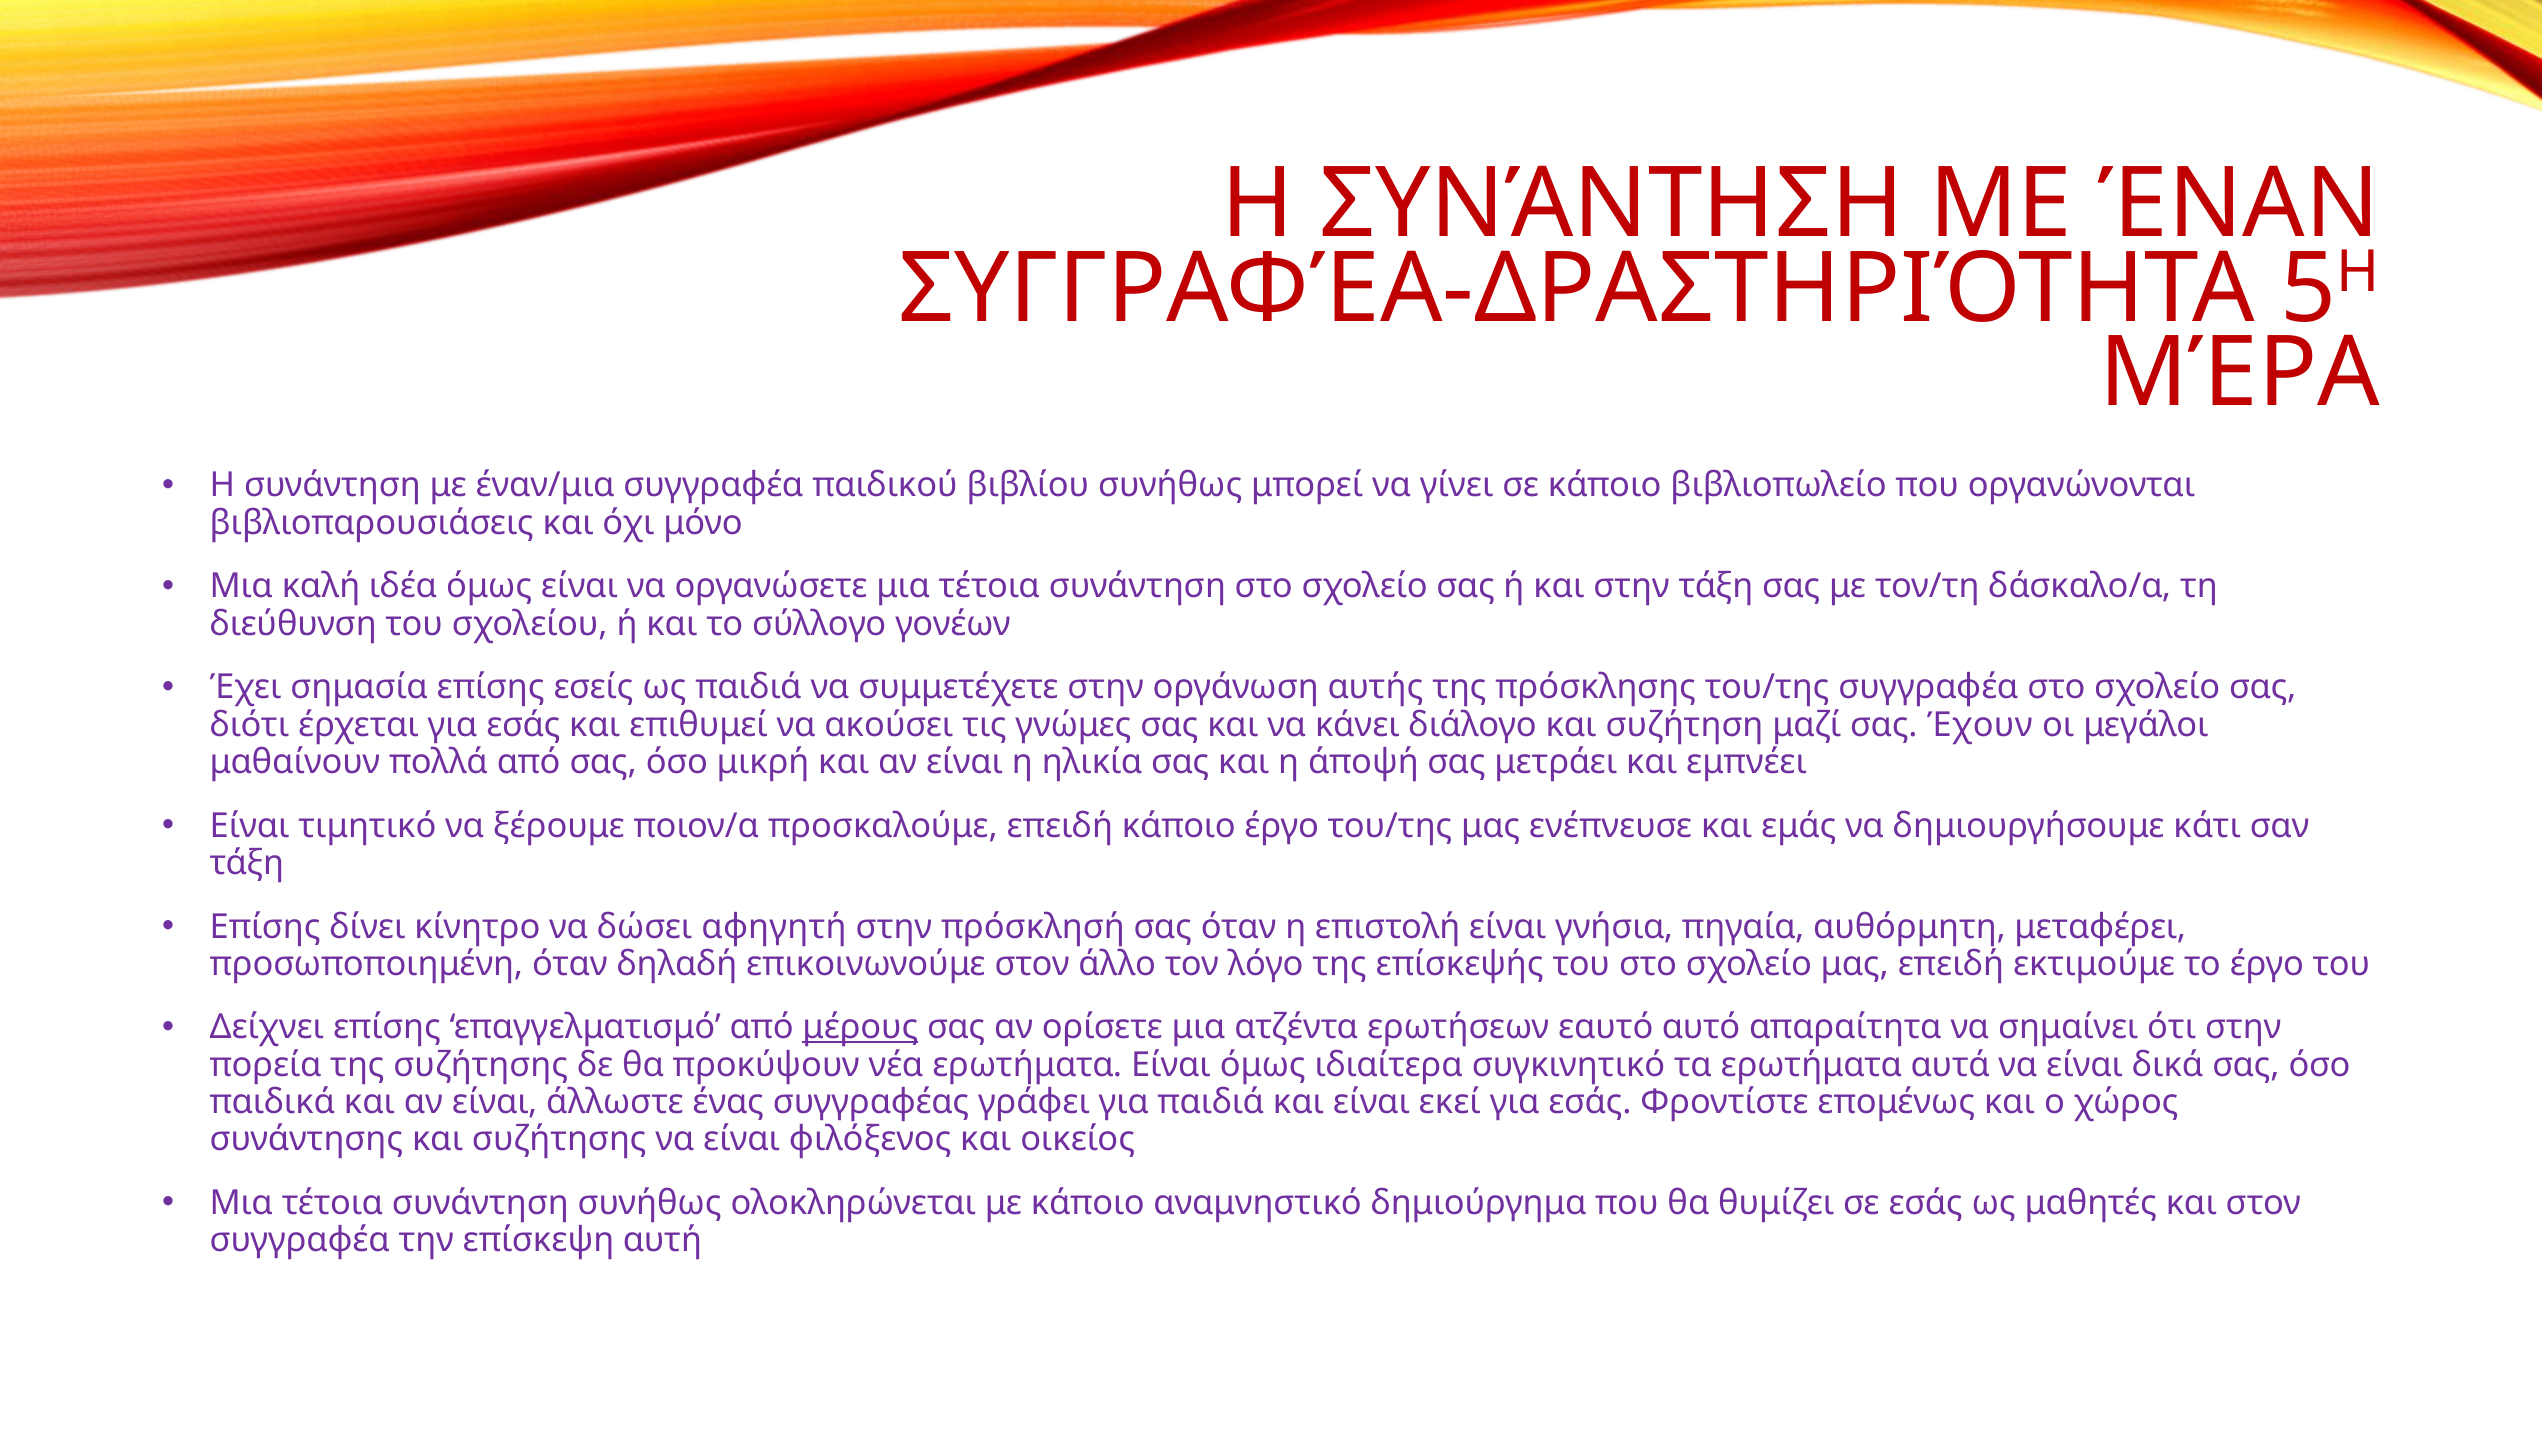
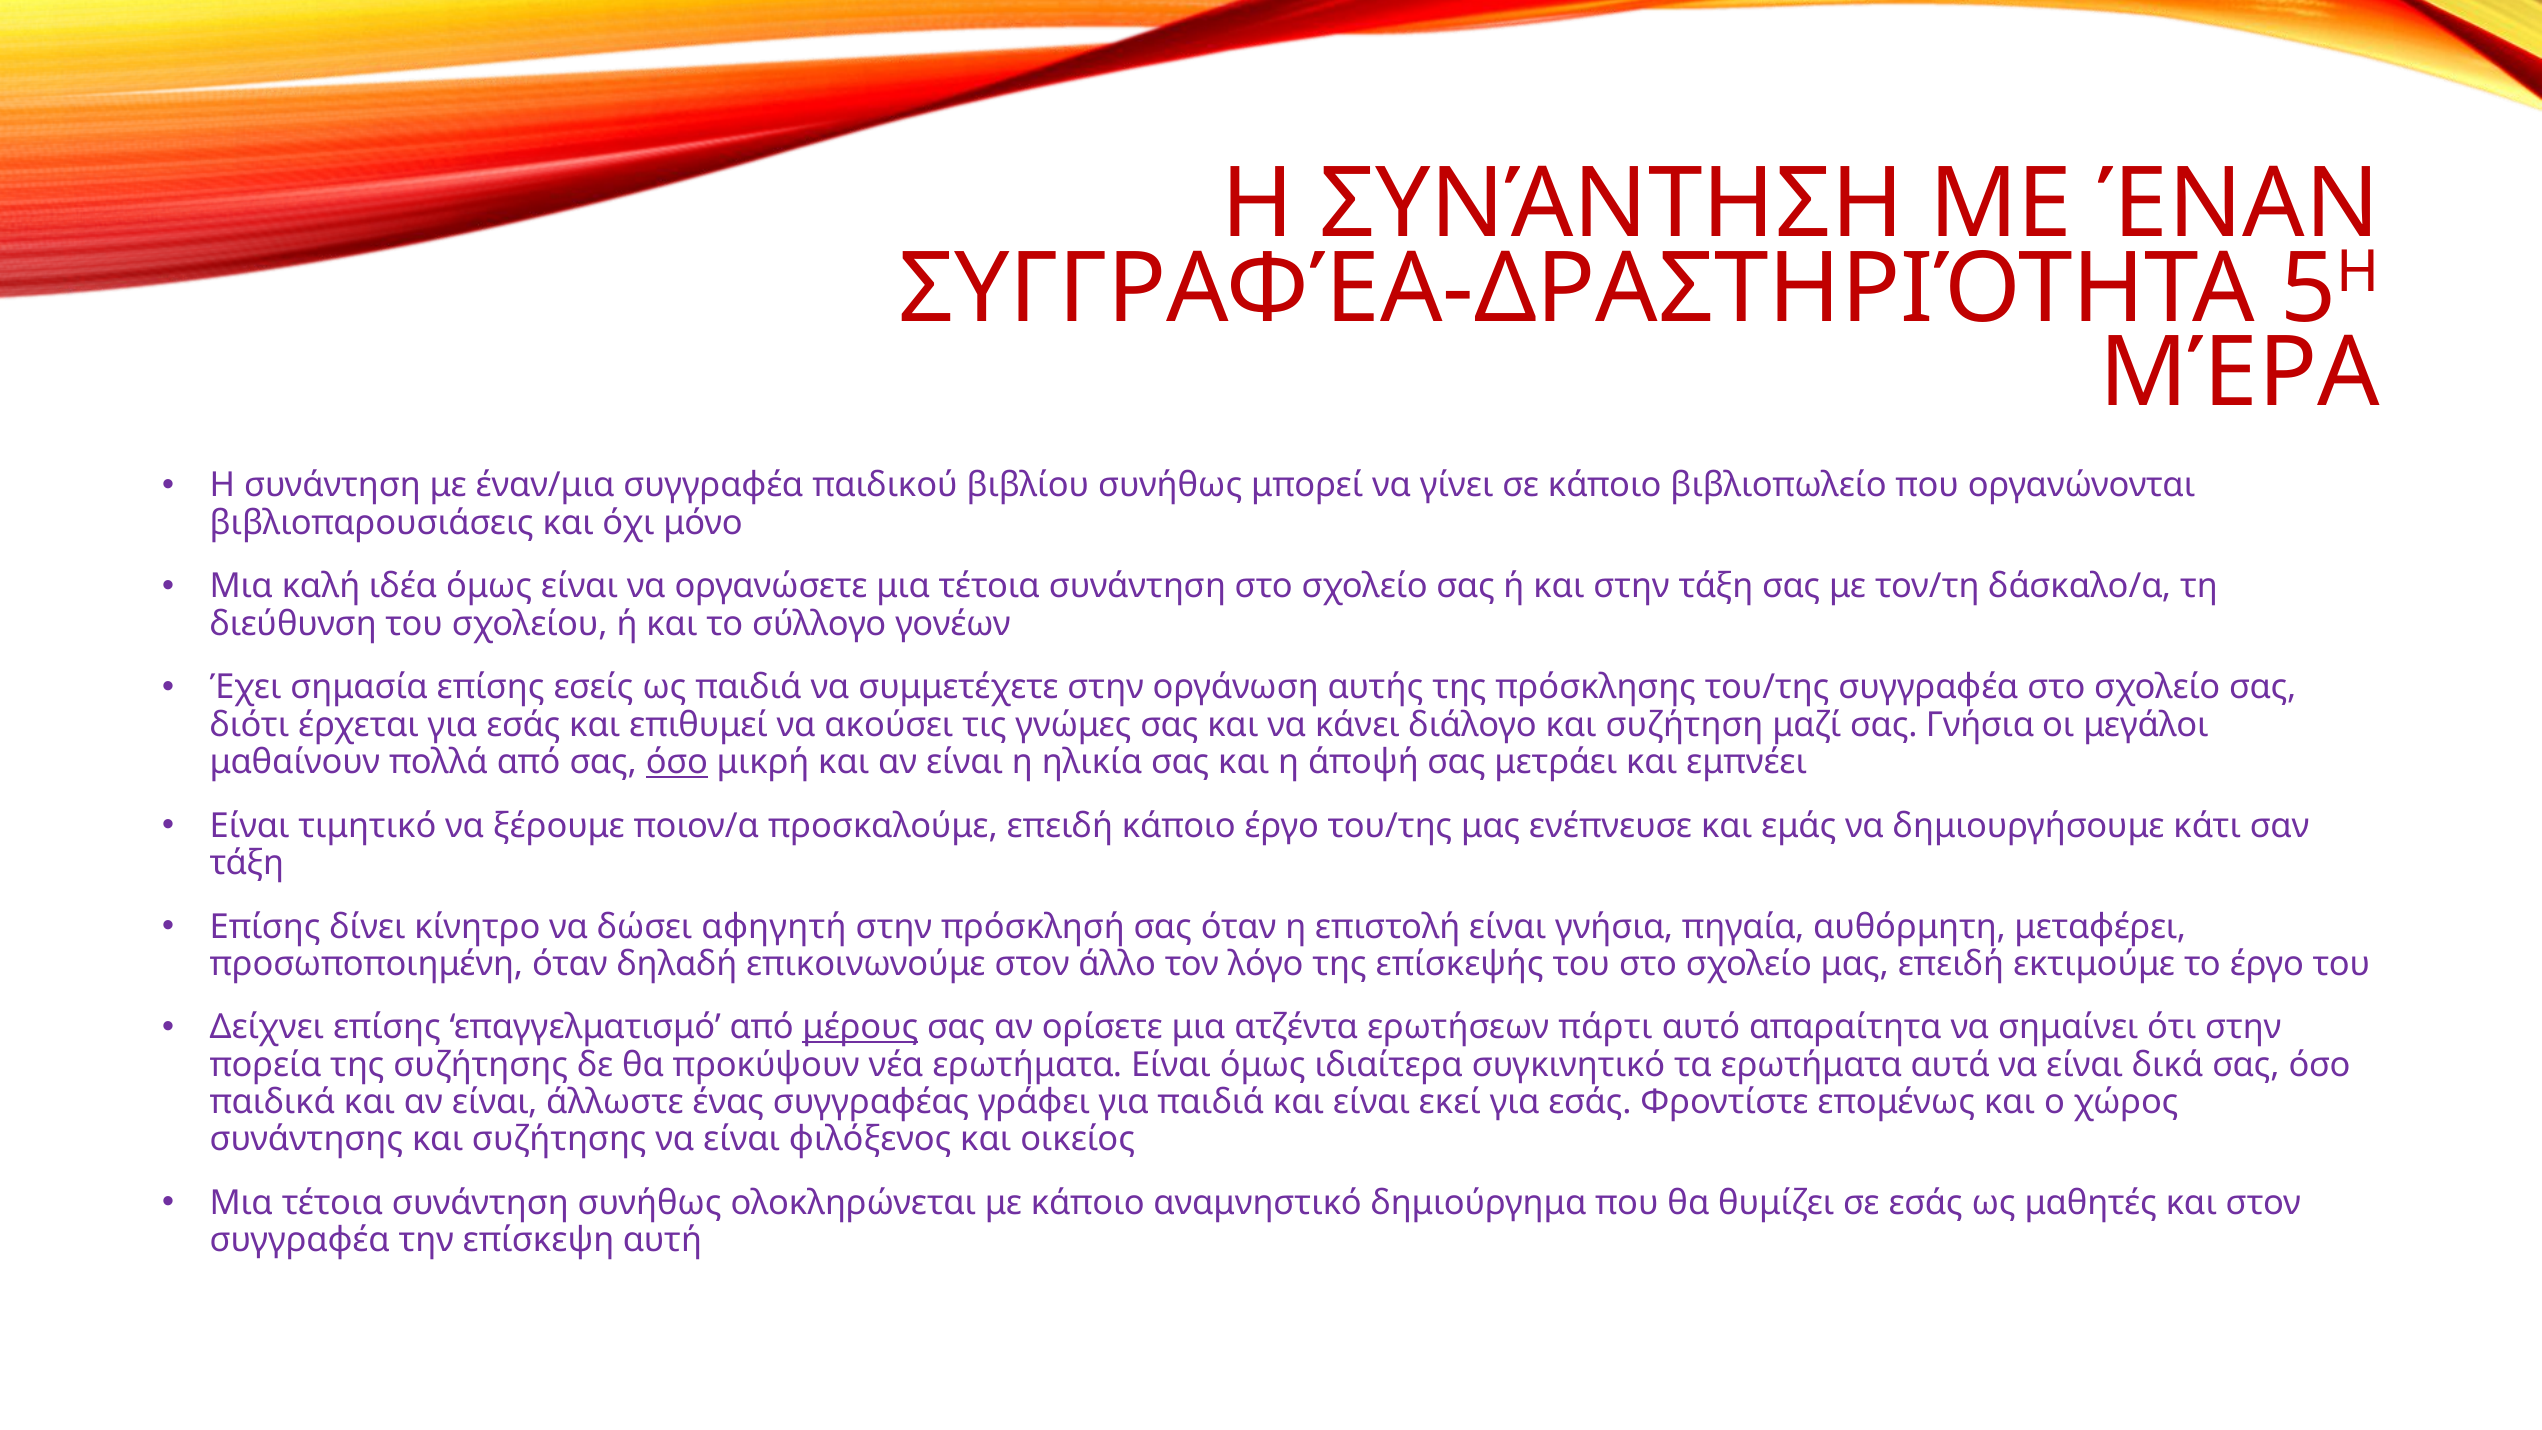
σας Έχουν: Έχουν -> Γνήσια (1980, 725)
όσο underline: none -> present (677, 762)
εαυτό: εαυτό -> πάρτι (1606, 1028)
